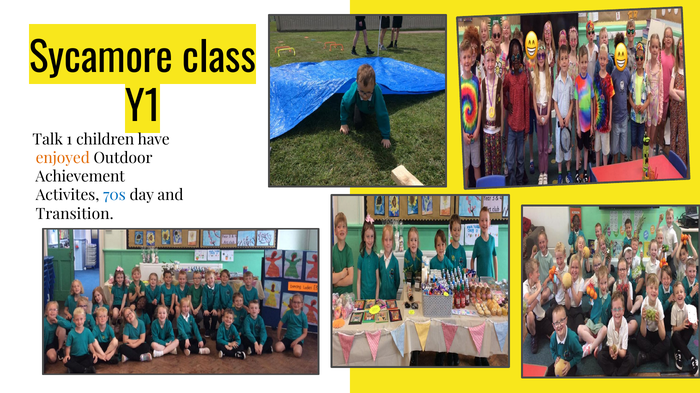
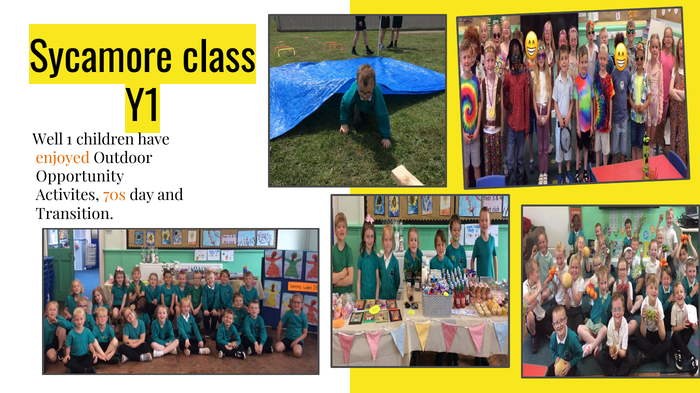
Talk: Talk -> Well (48, 140)
Achievement: Achievement -> Opportunity (80, 177)
70s colour: blue -> orange (114, 196)
